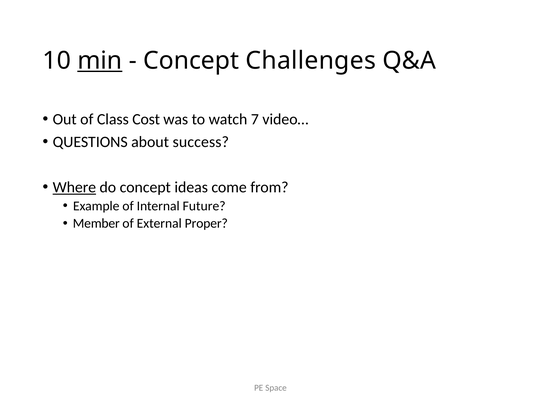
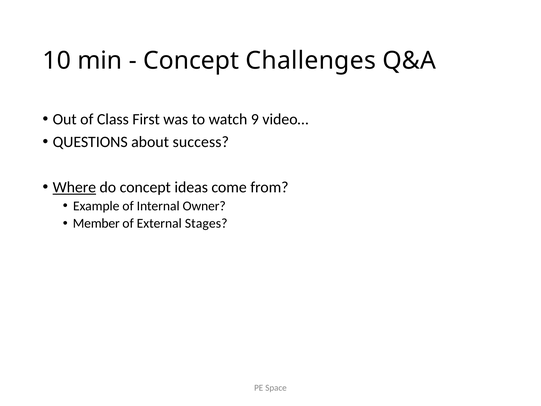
min underline: present -> none (100, 61)
Cost: Cost -> First (146, 119)
7: 7 -> 9 (255, 119)
Future: Future -> Owner (204, 206)
Proper: Proper -> Stages (206, 223)
